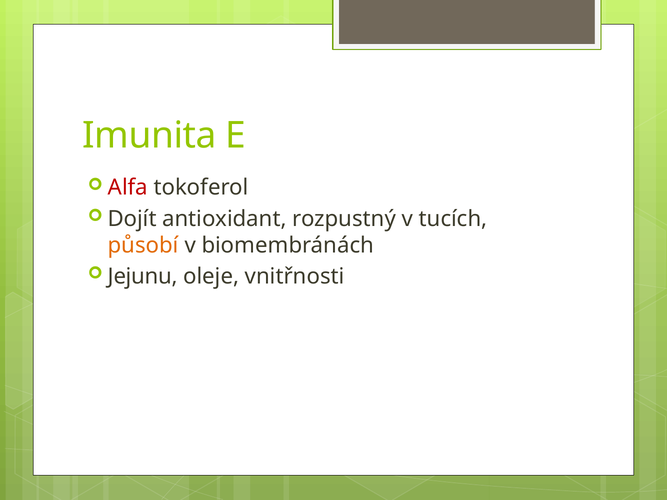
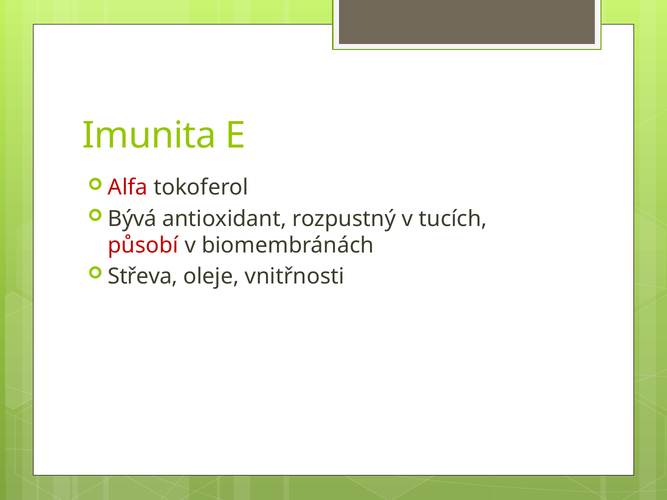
Dojít: Dojít -> Bývá (132, 219)
působí colour: orange -> red (143, 246)
Jejunu: Jejunu -> Střeva (143, 277)
